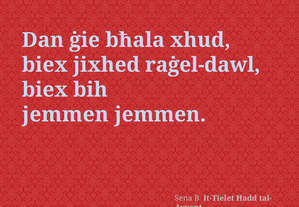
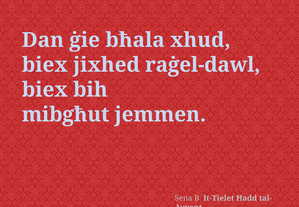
jemmen: jemmen -> mibgħut (66, 115)
